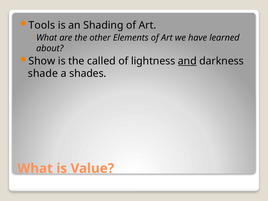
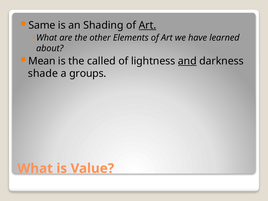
Tools: Tools -> Same (42, 25)
Art underline: none -> present (147, 25)
Show: Show -> Mean (42, 61)
shades: shades -> groups (88, 74)
